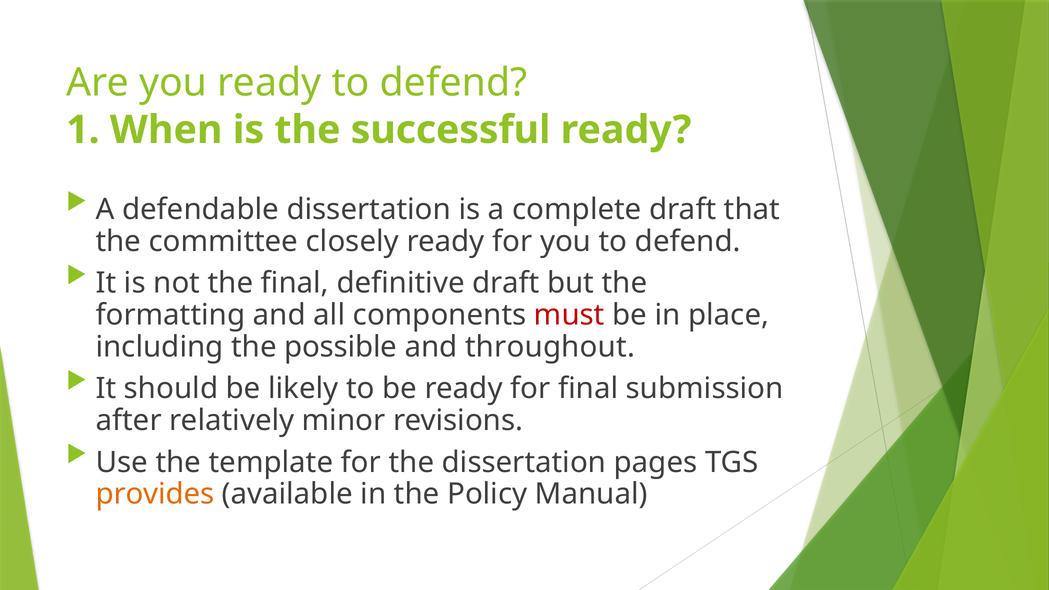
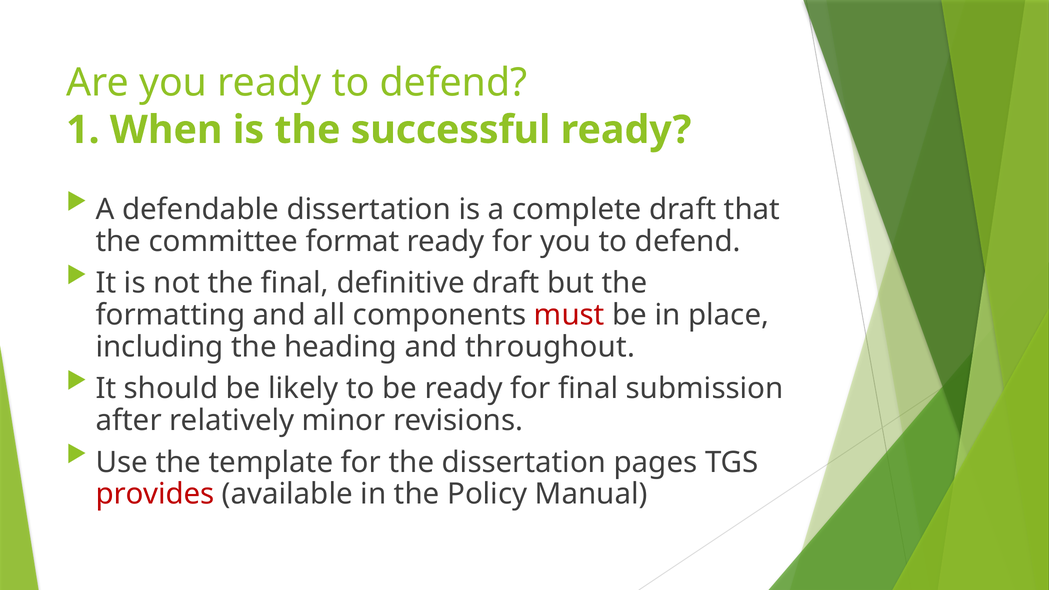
closely: closely -> format (353, 242)
possible: possible -> heading (341, 347)
provides colour: orange -> red (155, 494)
